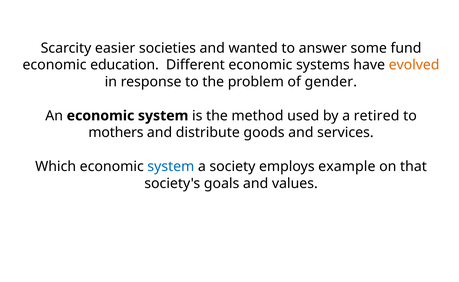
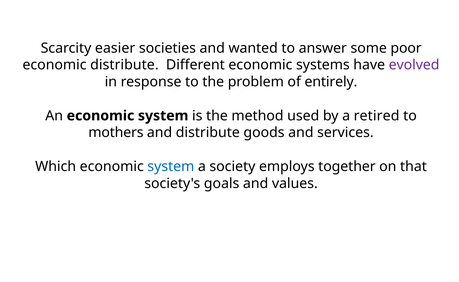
fund: fund -> poor (406, 48)
economic education: education -> distribute (124, 65)
evolved colour: orange -> purple (414, 65)
gender: gender -> entirely (331, 82)
example: example -> together (347, 166)
